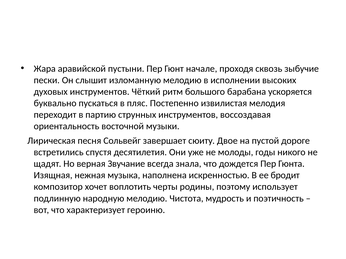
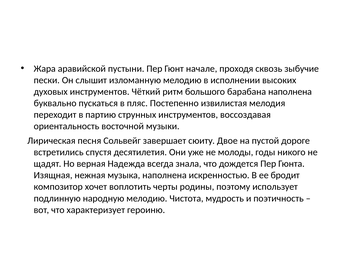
барабана ускоряется: ускоряется -> наполнена (290, 92)
Звучание: Звучание -> Надежда (126, 164)
